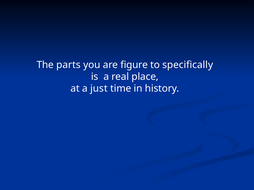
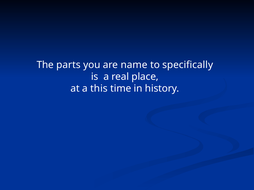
figure: figure -> name (134, 65)
just: just -> this (99, 89)
